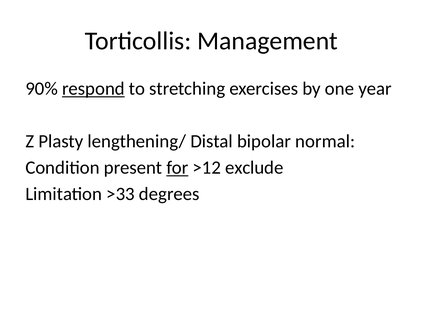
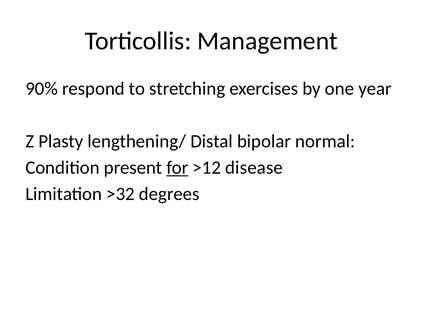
respond underline: present -> none (93, 89)
exclude: exclude -> disease (254, 168)
>33: >33 -> >32 (121, 194)
